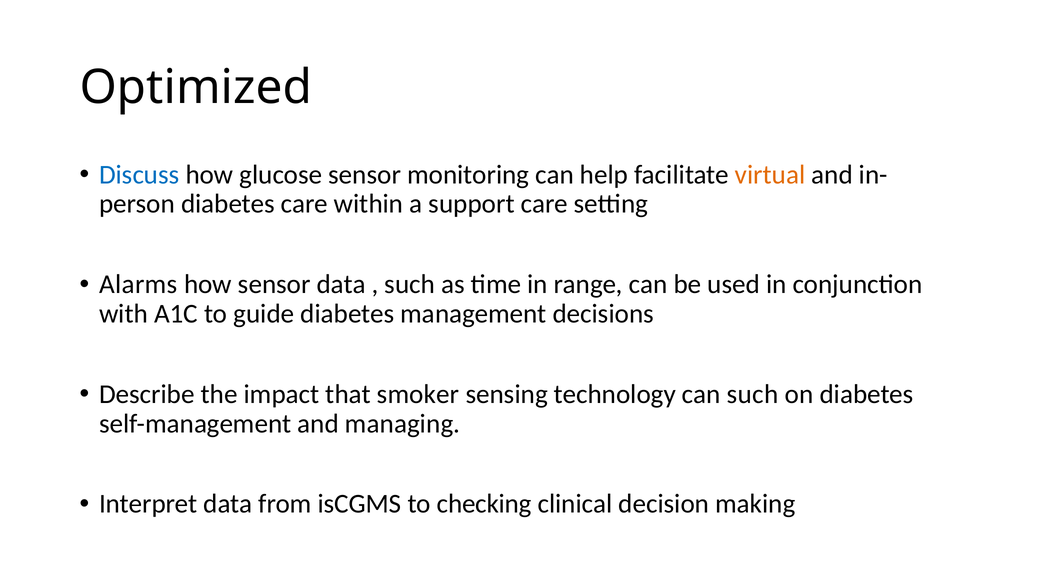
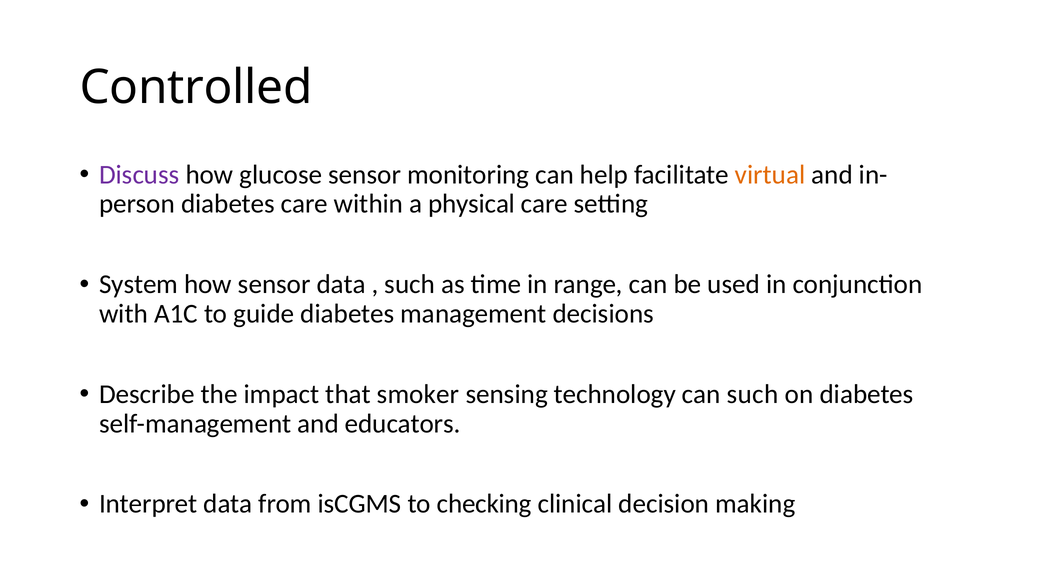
Optimized: Optimized -> Controlled (196, 88)
Discuss colour: blue -> purple (139, 175)
support: support -> physical (472, 204)
Alarms: Alarms -> System (139, 284)
managing: managing -> educators (403, 423)
